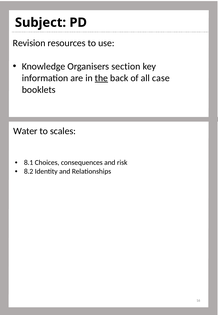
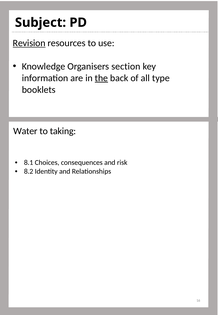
Revision underline: none -> present (29, 43)
case: case -> type (161, 78)
scales: scales -> taking (63, 131)
